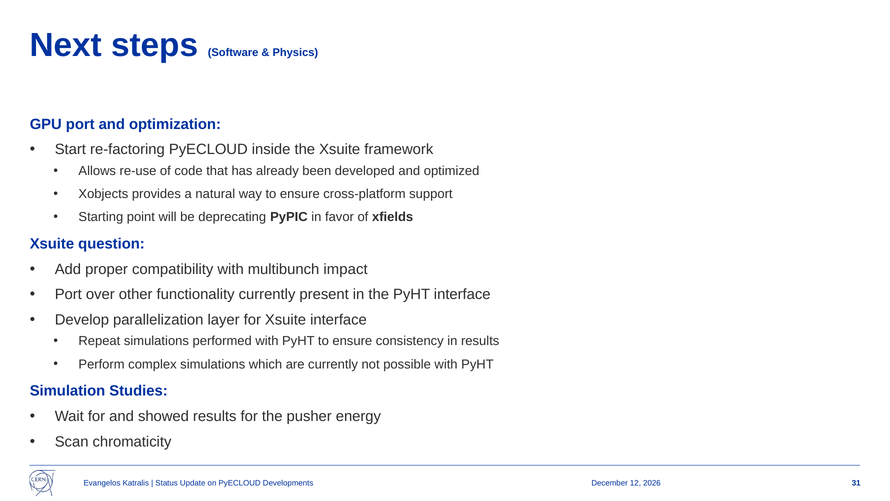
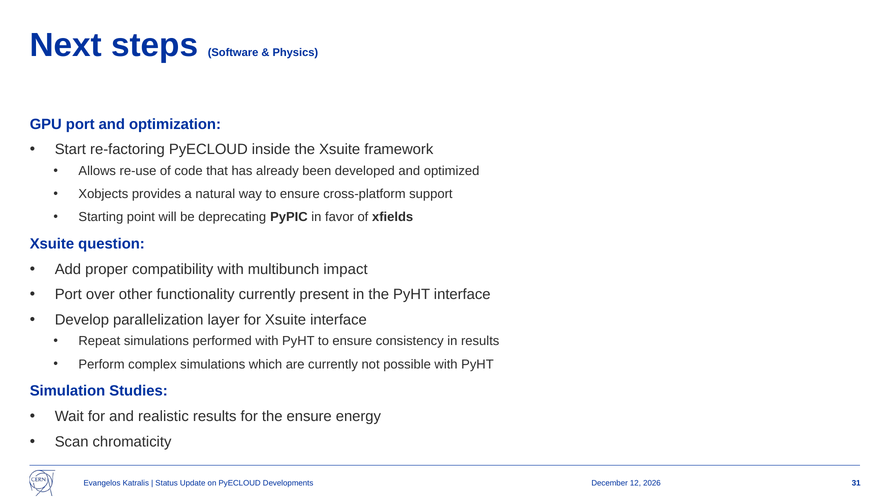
showed: showed -> realistic (163, 416)
the pusher: pusher -> ensure (309, 416)
